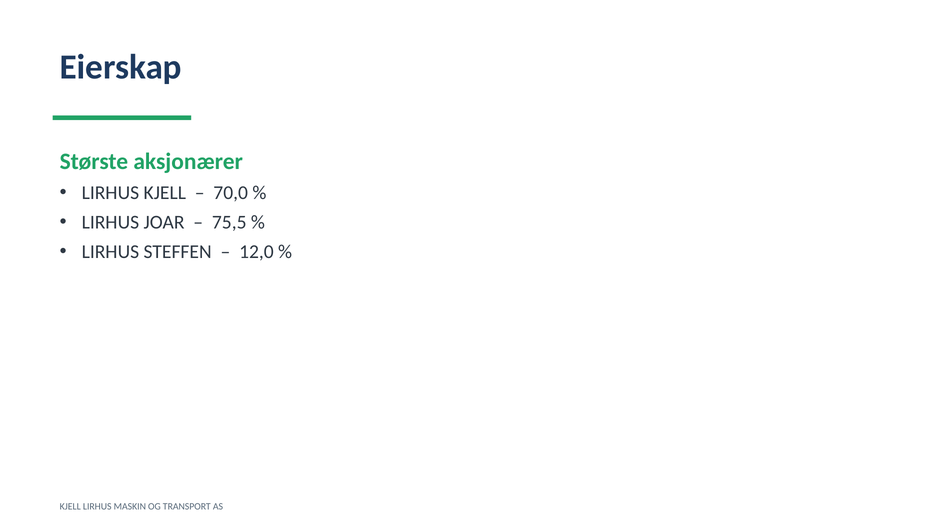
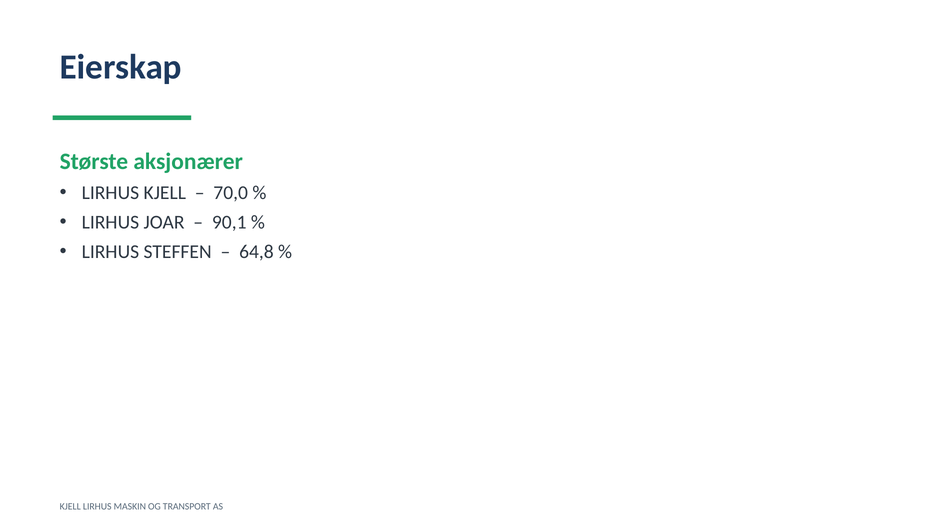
75,5: 75,5 -> 90,1 (229, 222)
12,0: 12,0 -> 64,8 (256, 252)
